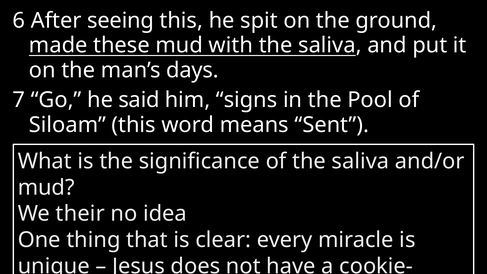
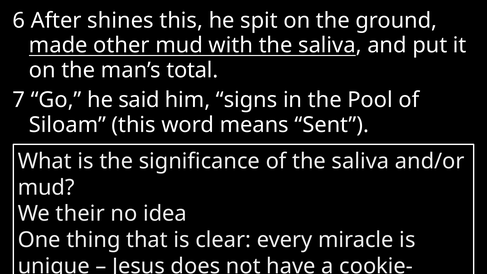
seeing: seeing -> shines (120, 20)
these: these -> other (121, 45)
days: days -> total (192, 70)
